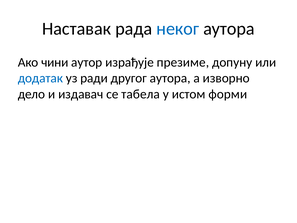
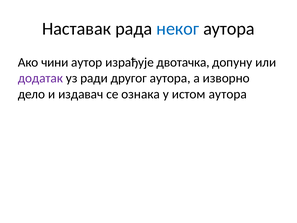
презиме: презиме -> двотачка (183, 62)
додатак colour: blue -> purple (40, 78)
табела: табела -> ознака (141, 94)
истом форми: форми -> аутора (228, 94)
